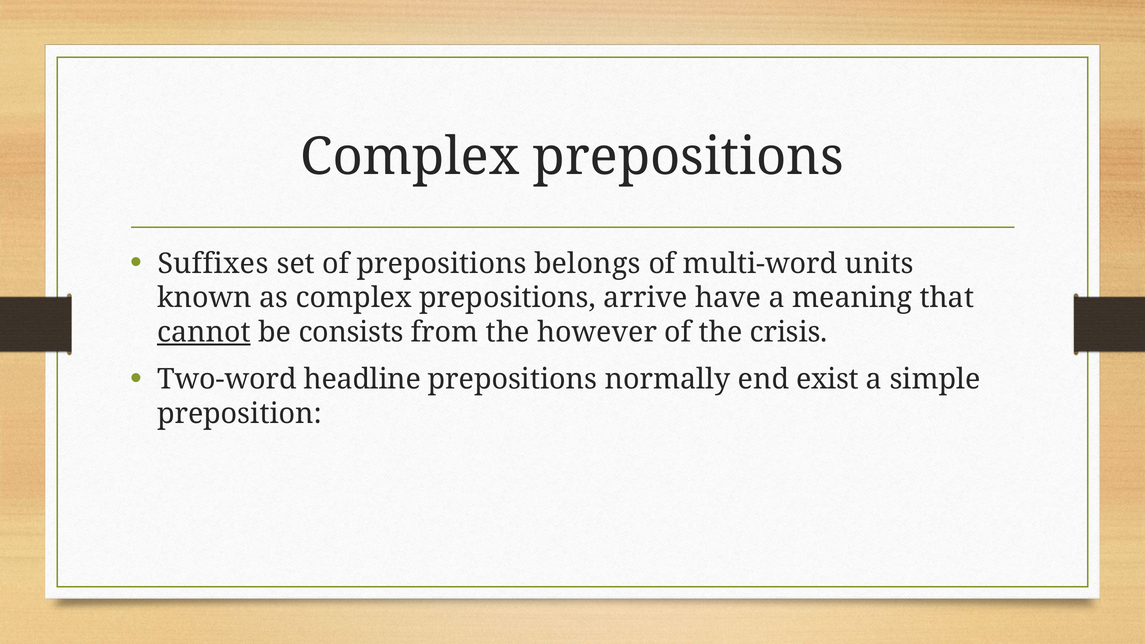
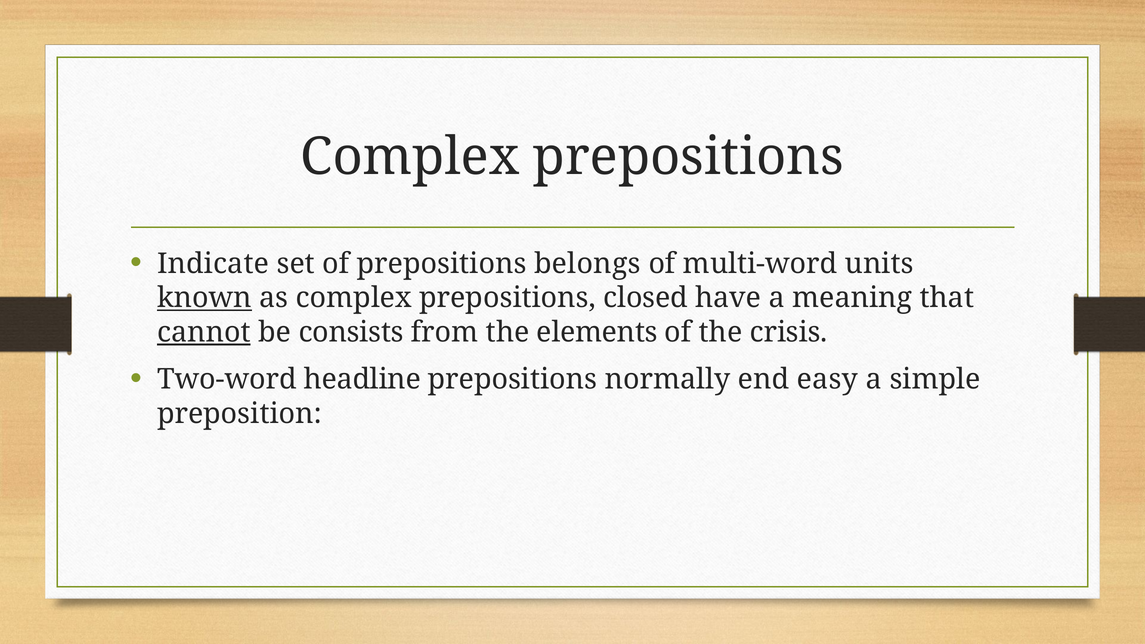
Suffixes: Suffixes -> Indicate (213, 264)
known underline: none -> present (204, 298)
arrive: arrive -> closed (646, 298)
however: however -> elements (597, 332)
exist: exist -> easy (827, 380)
